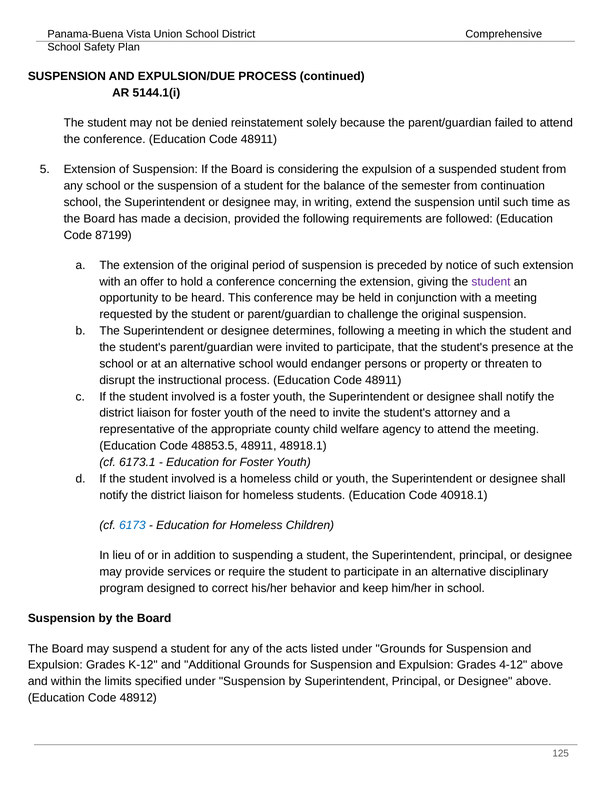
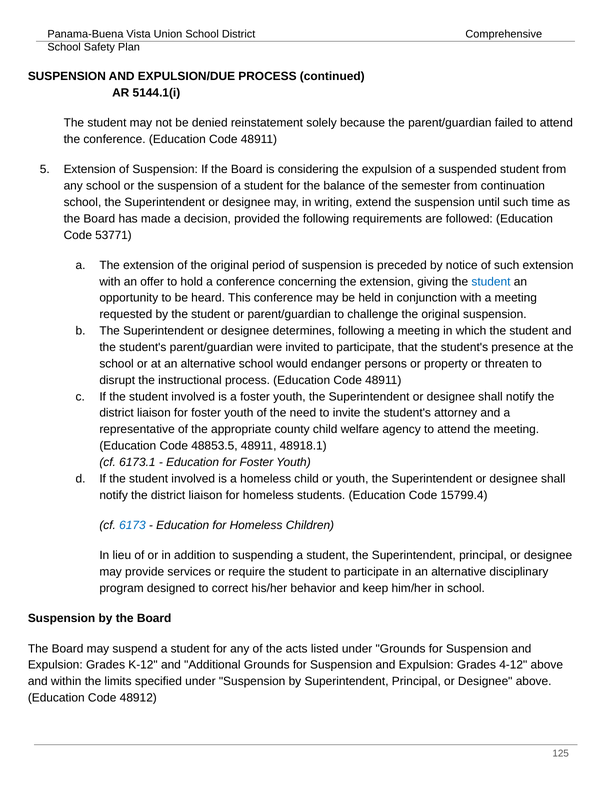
87199: 87199 -> 53771 (113, 235)
student colour: purple -> blue (491, 282)
40918.1: 40918.1 -> 15799.4 (464, 496)
